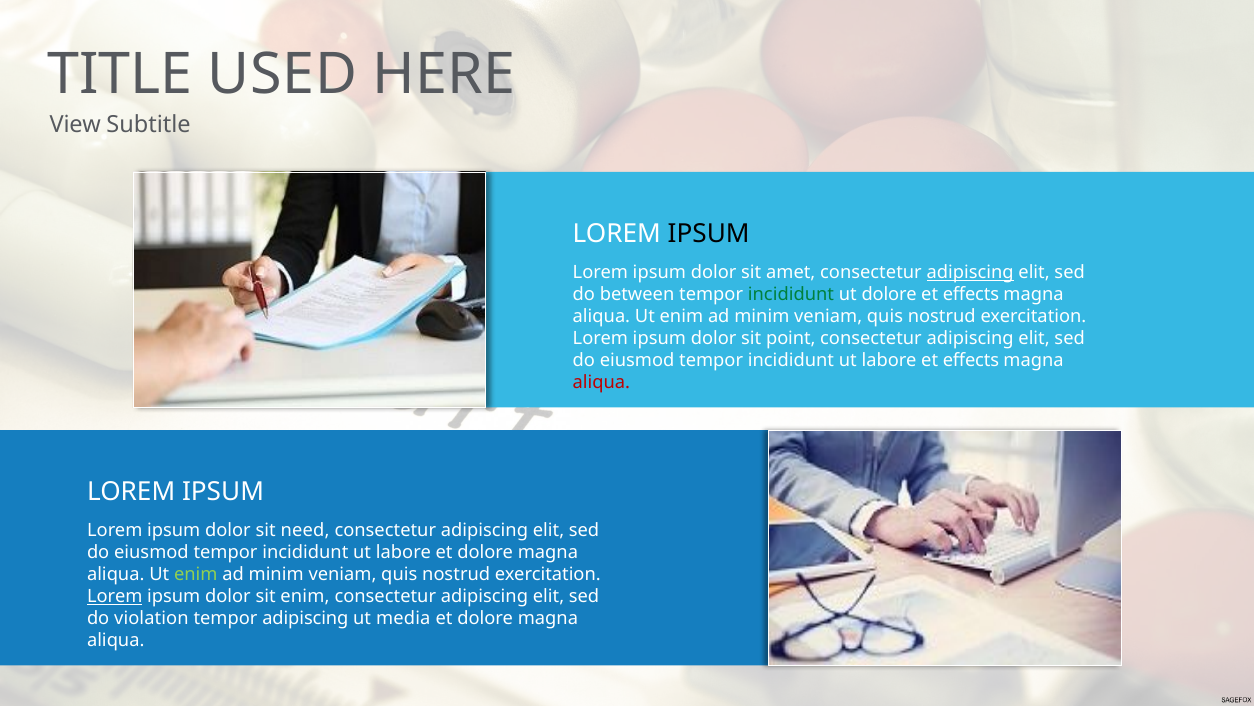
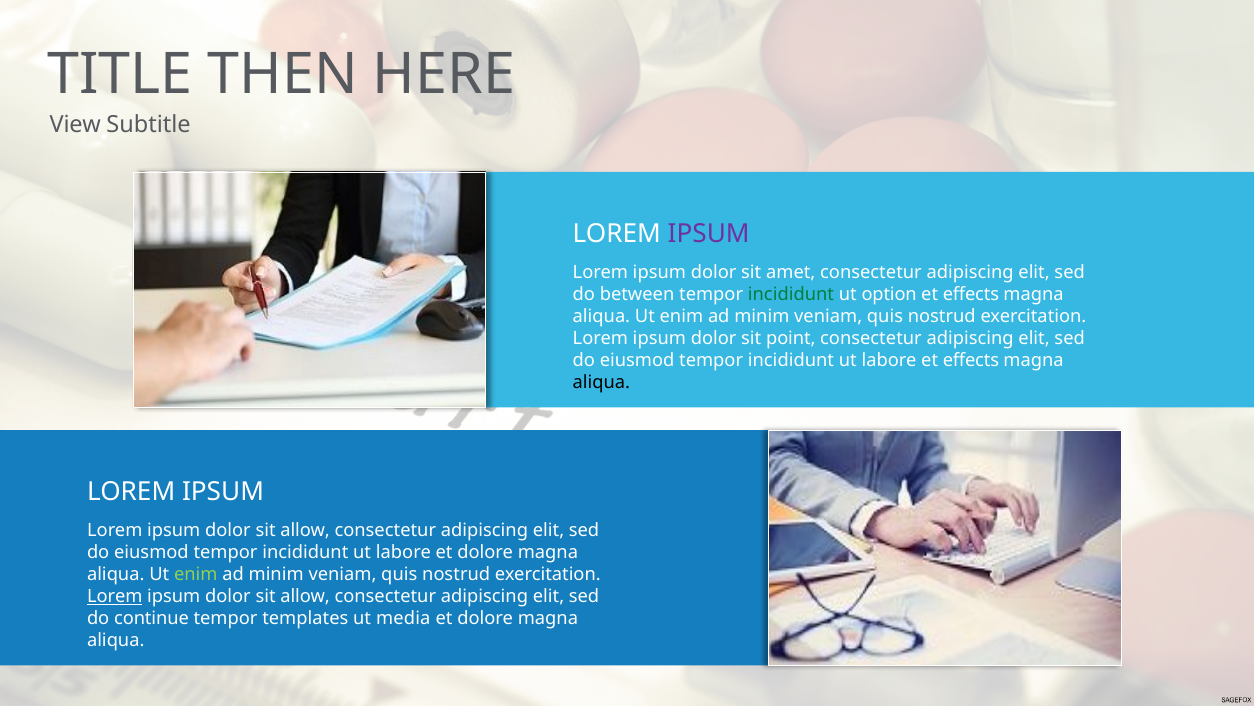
USED: USED -> THEN (283, 74)
IPSUM colour: black -> purple (709, 233)
adipiscing underline: present -> none (970, 272)
ut dolore: dolore -> option (889, 294)
aliqua colour: red -> black (601, 382)
need: need -> allow (305, 530)
enim: enim -> allow (305, 596)
violation: violation -> continue (151, 618)
tempor adipiscing: adipiscing -> templates (305, 618)
